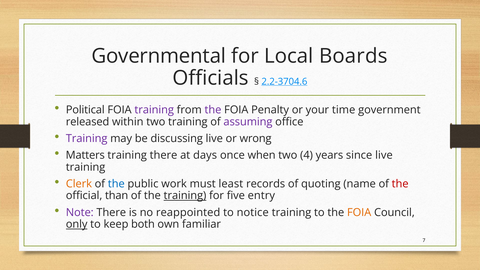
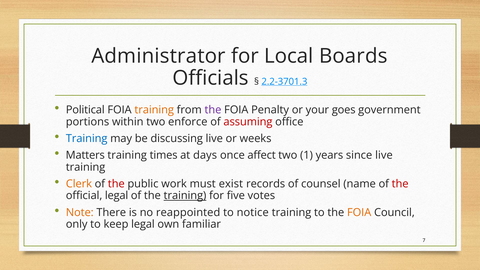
Governmental: Governmental -> Administrator (159, 56)
2.2-3704.6: 2.2-3704.6 -> 2.2-3701.3 (284, 82)
training colour: purple -> orange (154, 110)
time: time -> goes (344, 110)
released: released -> portions (88, 122)
two training: training -> enforce (188, 122)
assuming colour: purple -> red (248, 122)
Training colour: purple -> blue (87, 138)
wrong: wrong -> weeks (256, 138)
training there: there -> times (164, 155)
when: when -> affect (262, 155)
4: 4 -> 1 (307, 155)
the colour: blue -> red (116, 184)
least: least -> exist (231, 184)
quoting: quoting -> counsel (321, 184)
official than: than -> legal (117, 196)
entry: entry -> votes (261, 196)
Note colour: purple -> orange (80, 212)
only underline: present -> none (77, 224)
keep both: both -> legal (143, 224)
